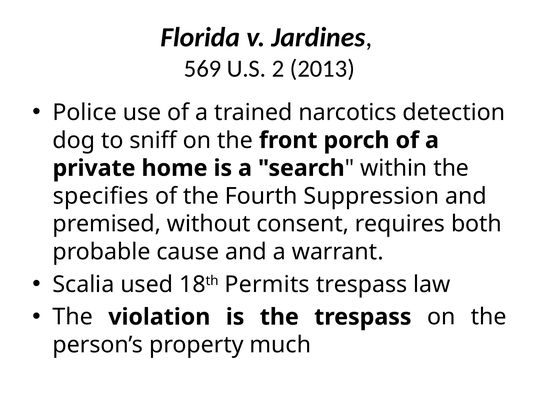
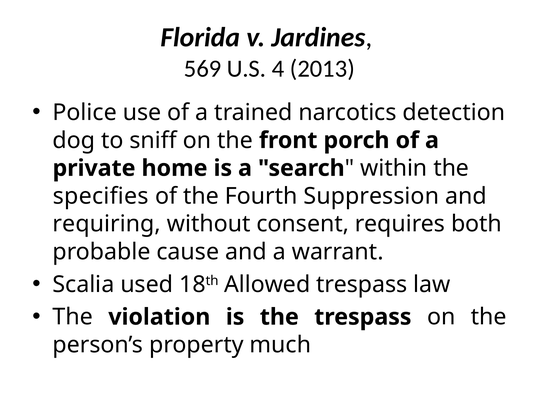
2: 2 -> 4 (278, 69)
premised: premised -> requiring (107, 224)
Permits: Permits -> Allowed (267, 285)
